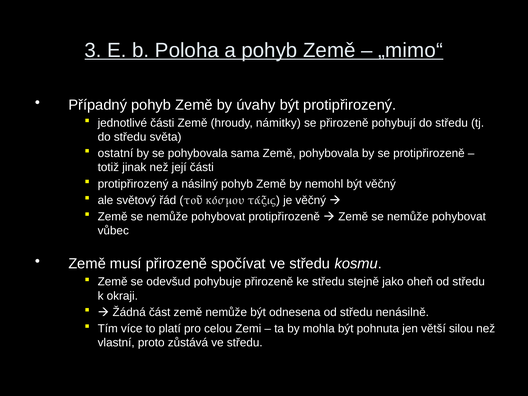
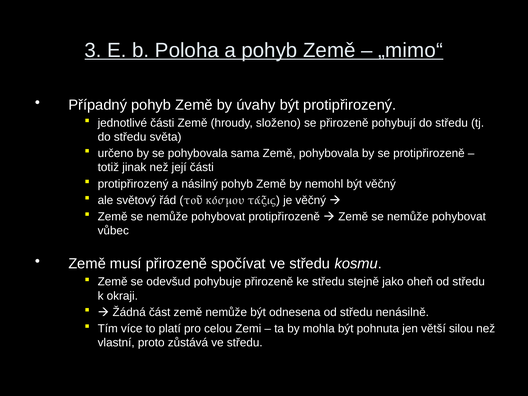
námitky: námitky -> složeno (278, 123)
ostatní: ostatní -> určeno (116, 153)
